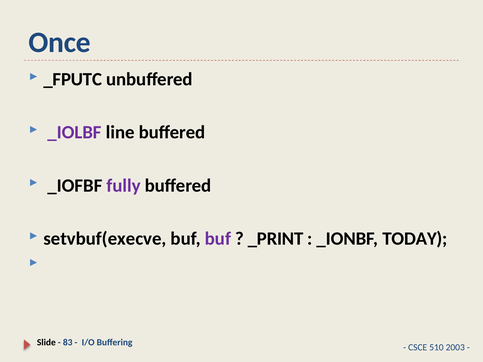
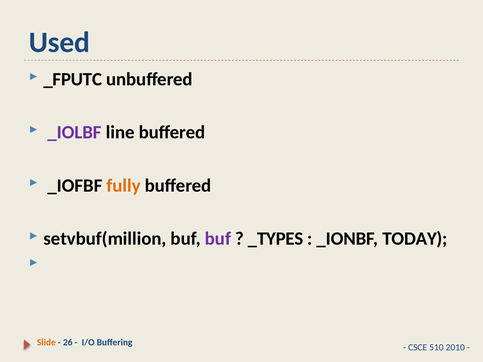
Once: Once -> Used (59, 42)
fully colour: purple -> orange (124, 186)
setvbuf(execve: setvbuf(execve -> setvbuf(million (105, 239)
_PRINT: _PRINT -> _TYPES (276, 239)
Slide colour: black -> orange (46, 343)
83: 83 -> 26 (68, 343)
2003: 2003 -> 2010 (455, 348)
